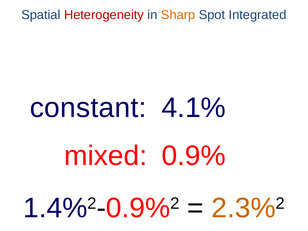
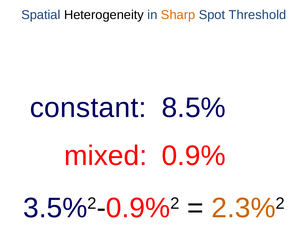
Heterogeneity colour: red -> black (104, 15)
Integrated: Integrated -> Threshold (258, 15)
4.1%: 4.1% -> 8.5% (194, 108)
1.4%: 1.4% -> 3.5% (55, 208)
